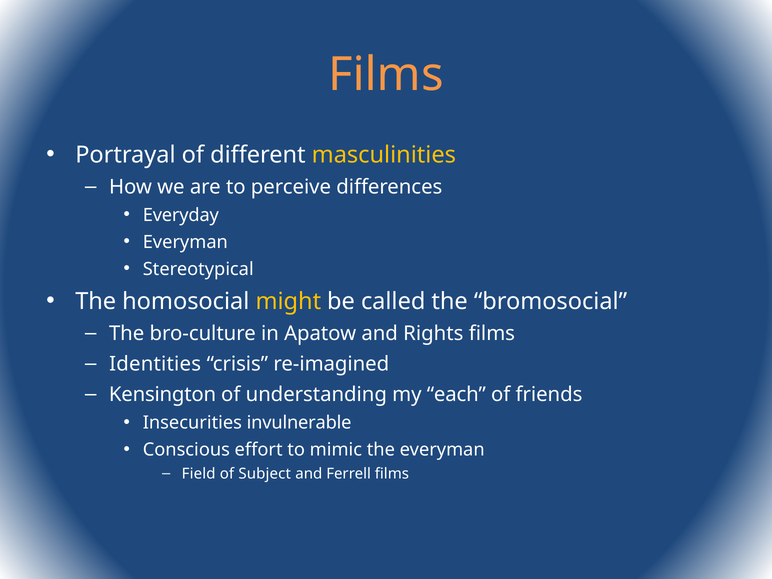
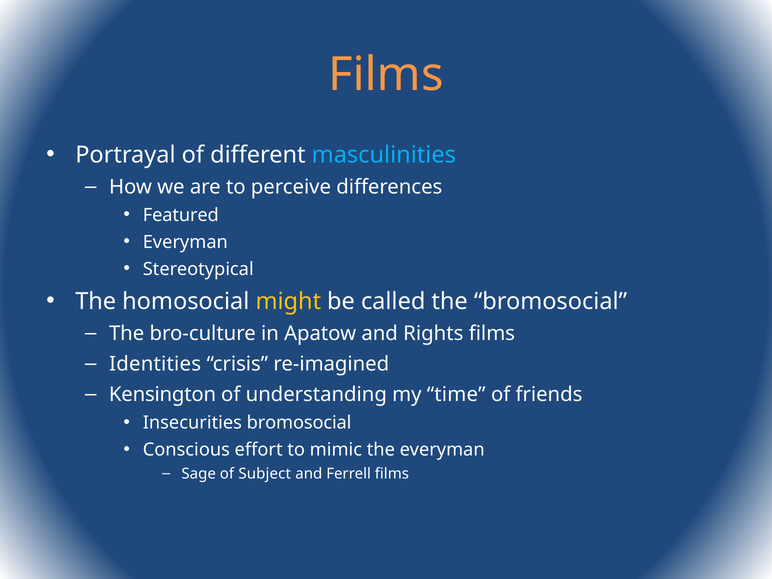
masculinities colour: yellow -> light blue (384, 155)
Everyday: Everyday -> Featured (181, 215)
each: each -> time (456, 395)
Insecurities invulnerable: invulnerable -> bromosocial (299, 423)
Field: Field -> Sage (199, 474)
